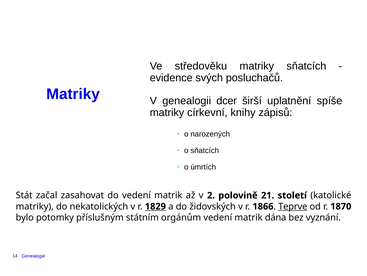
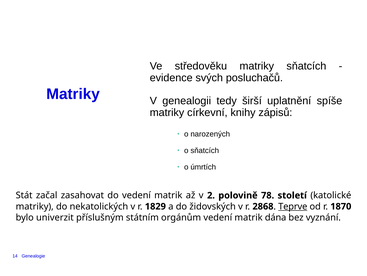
dcer: dcer -> tedy (227, 101)
21: 21 -> 78 (268, 195)
1829 underline: present -> none (155, 206)
1866: 1866 -> 2868 (263, 206)
potomky: potomky -> univerzit (55, 217)
